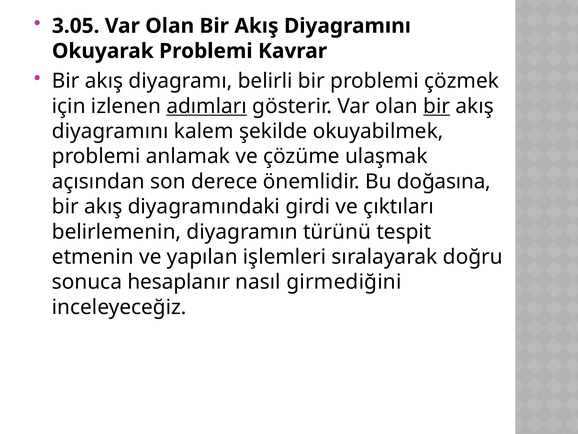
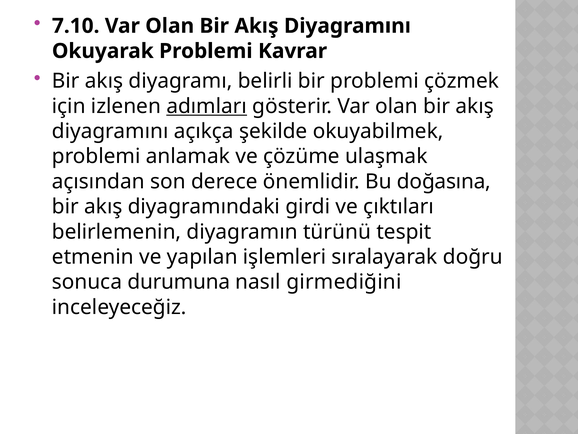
3.05: 3.05 -> 7.10 (76, 26)
bir underline: present -> none (437, 106)
kalem: kalem -> açıkça (204, 131)
hesaplanır: hesaplanır -> durumuna (179, 282)
